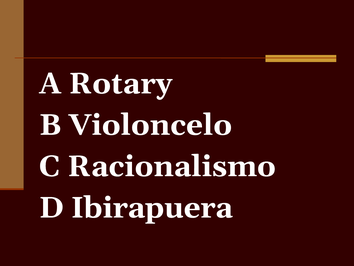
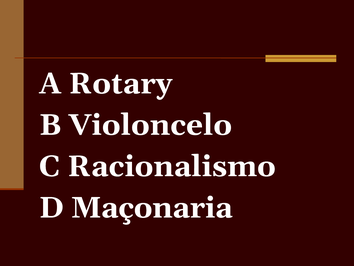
Ibirapuera: Ibirapuera -> Maçonaria (152, 207)
